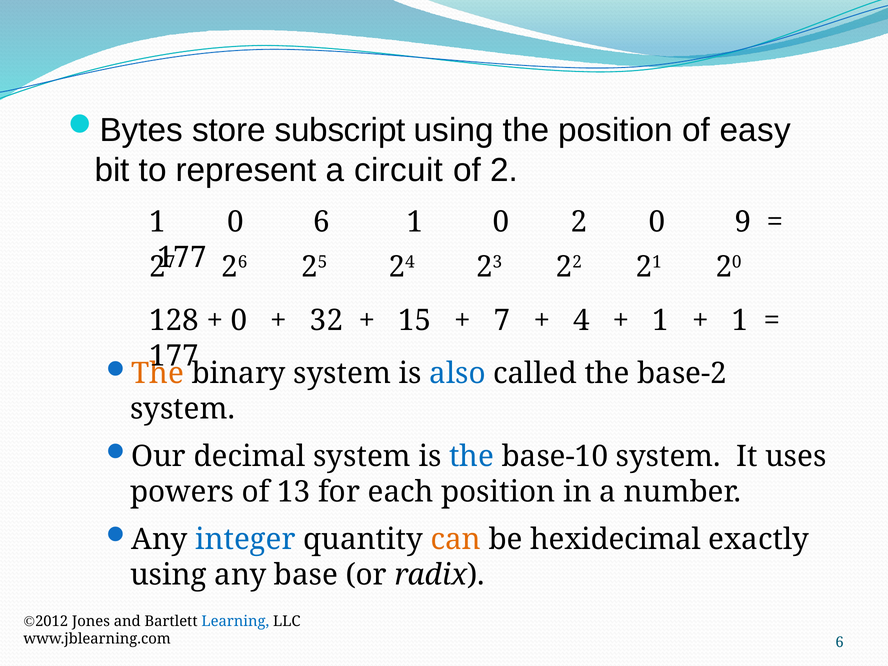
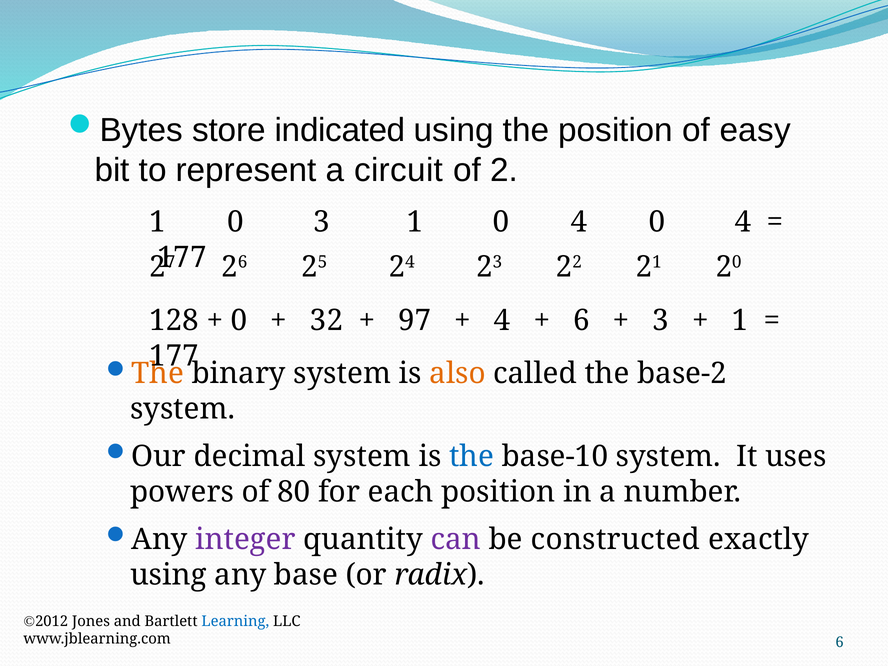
subscript: subscript -> indicated (340, 130)
0 6: 6 -> 3 (321, 222)
1 0 2: 2 -> 4 (579, 222)
9: 9 -> 4 (743, 222)
15: 15 -> 97 (415, 320)
7: 7 -> 4 (502, 320)
4: 4 -> 6 (582, 320)
1: 1 -> 3 (661, 320)
also colour: blue -> orange (457, 374)
13: 13 -> 80 (294, 492)
integer colour: blue -> purple (245, 539)
can colour: orange -> purple (456, 539)
hexidecimal: hexidecimal -> constructed (615, 539)
